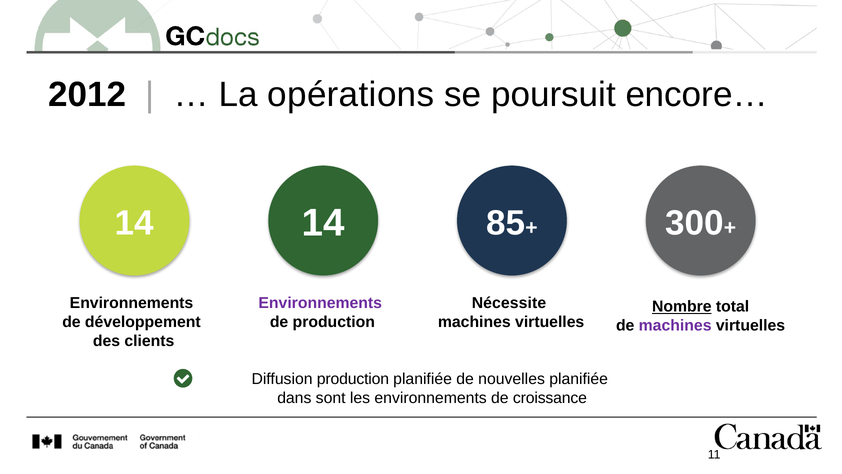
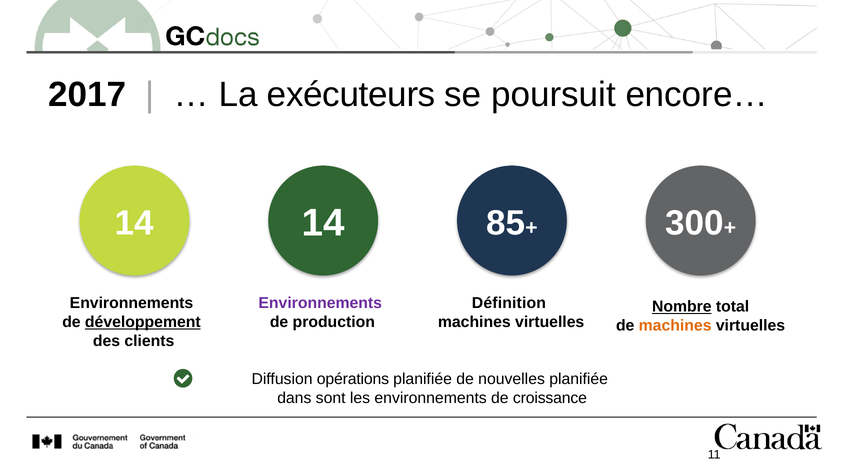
2012: 2012 -> 2017 (87, 95)
opérations: opérations -> exécuteurs (351, 95)
Nécessite: Nécessite -> Définition (509, 303)
développement underline: none -> present (143, 322)
machines colour: purple -> orange (675, 325)
Diffusion production: production -> opérations (353, 379)
